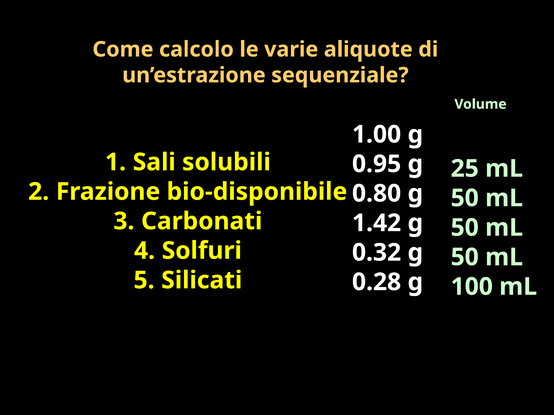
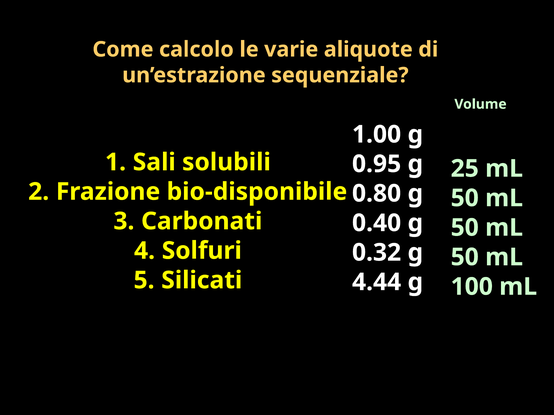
1.42: 1.42 -> 0.40 (377, 223)
0.28: 0.28 -> 4.44 (377, 282)
